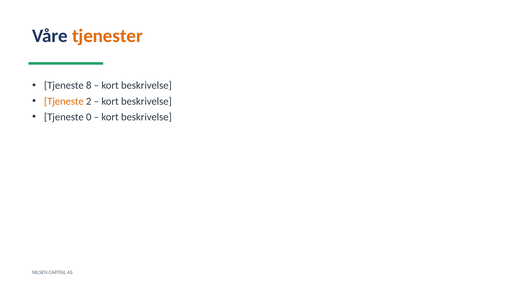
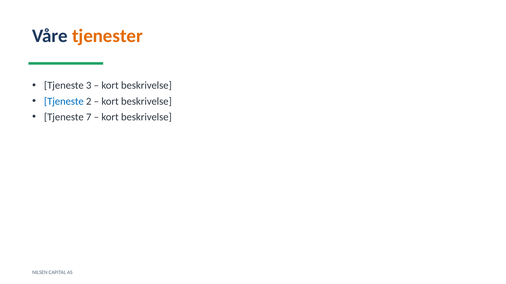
8: 8 -> 3 (89, 86)
Tjeneste colour: orange -> blue (64, 102)
0: 0 -> 7 (89, 117)
